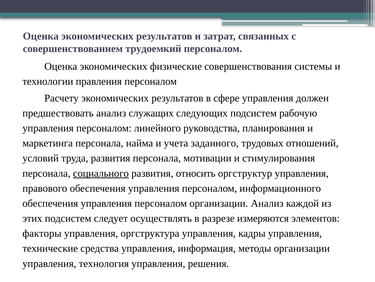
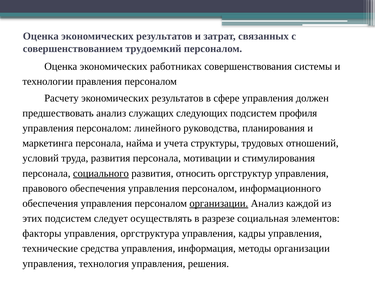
физические: физические -> работниках (176, 66)
рабочую: рабочую -> профиля (298, 113)
заданного: заданного -> структуры (215, 143)
организации underline: none -> present (219, 203)
измеряются: измеряются -> социальная (263, 218)
